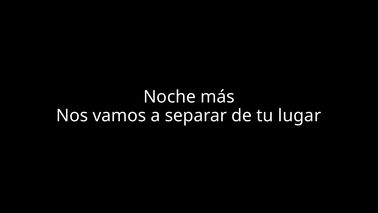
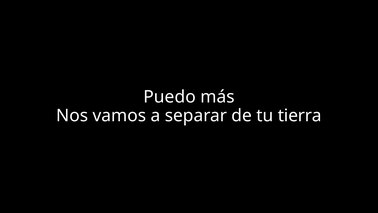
Noche: Noche -> Puedo (170, 97)
lugar: lugar -> tierra (300, 116)
